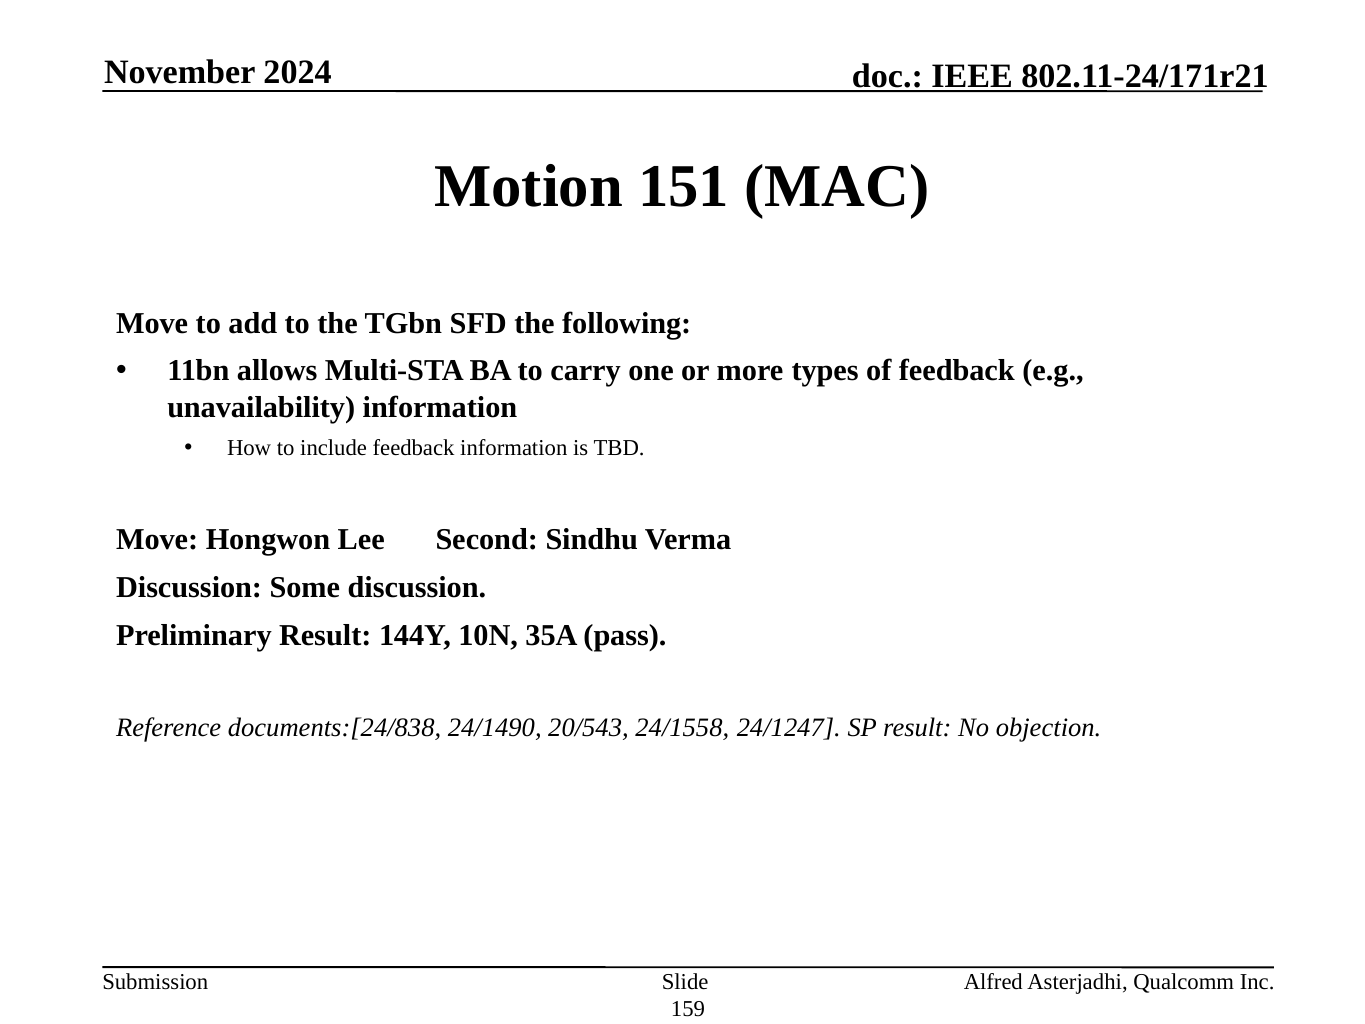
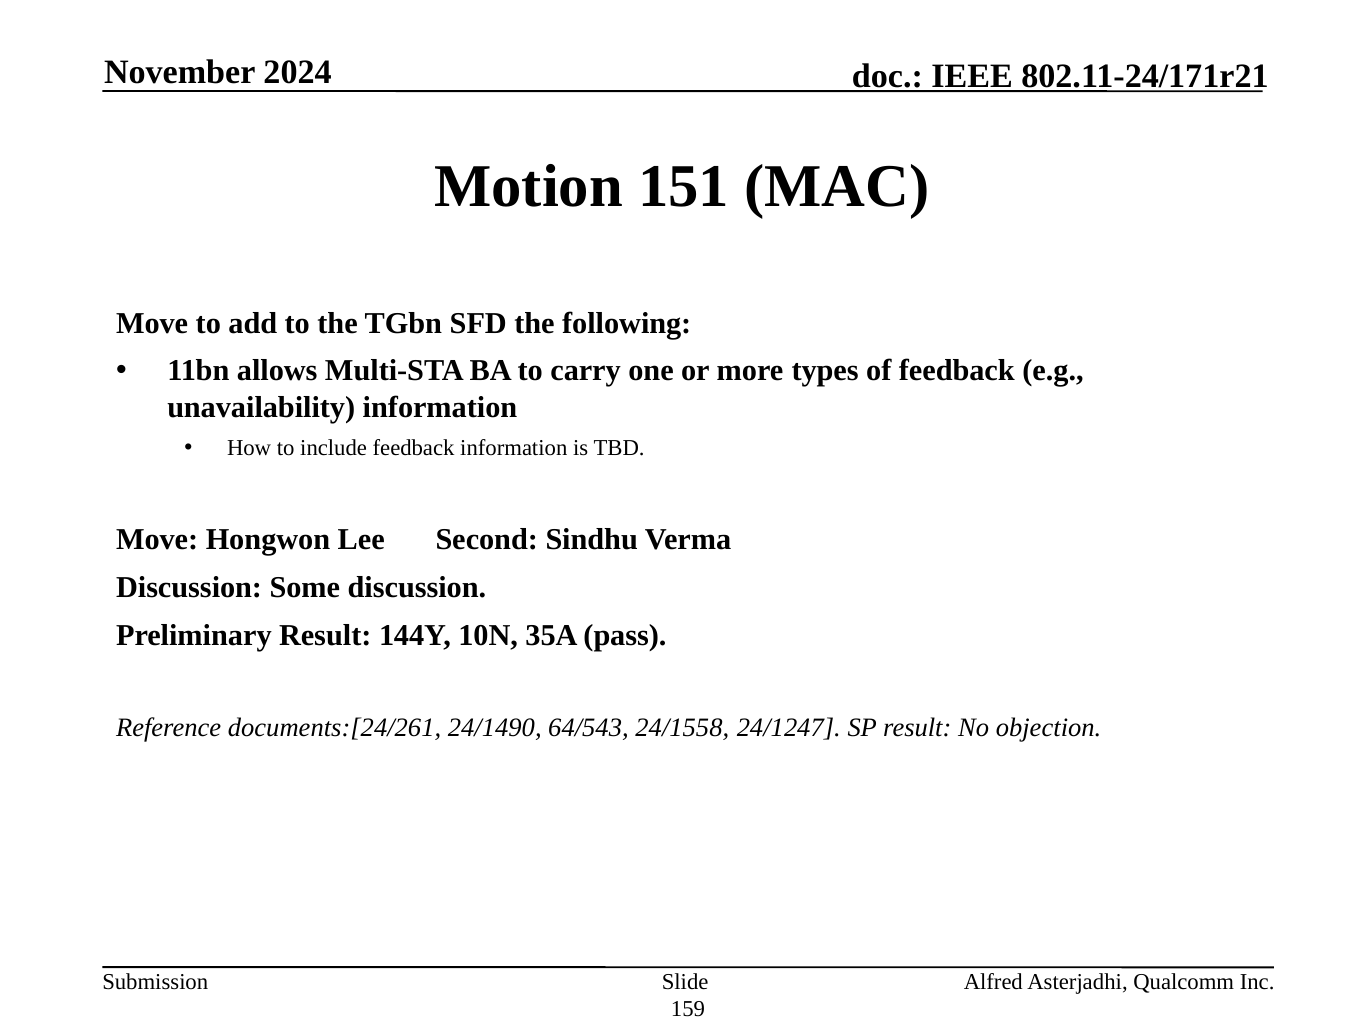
documents:[24/838: documents:[24/838 -> documents:[24/261 (335, 728)
20/543: 20/543 -> 64/543 (588, 728)
